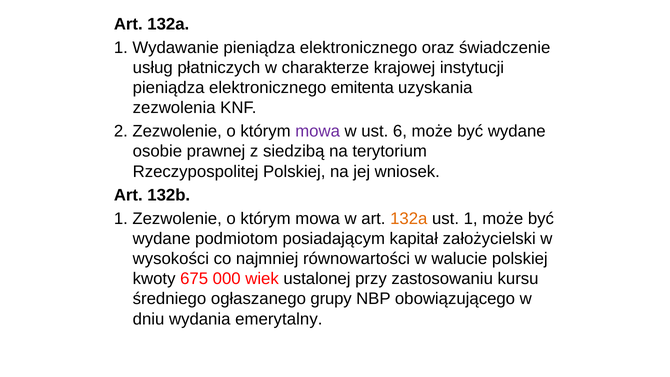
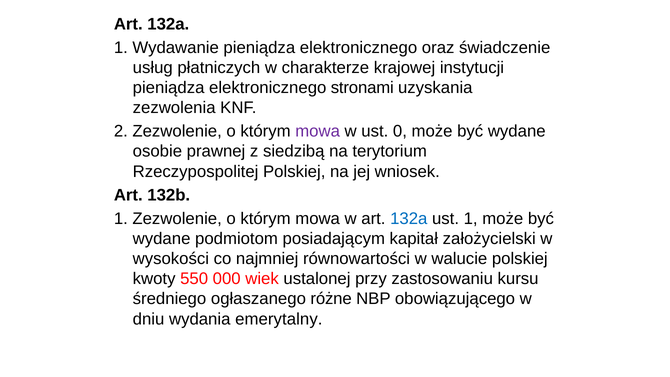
emitenta: emitenta -> stronami (362, 88)
6: 6 -> 0 (400, 131)
132a colour: orange -> blue (409, 218)
675: 675 -> 550 (194, 279)
grupy: grupy -> różne (331, 299)
